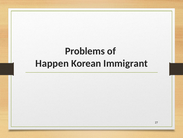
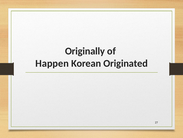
Problems: Problems -> Originally (85, 51)
Immigrant: Immigrant -> Originated (126, 63)
